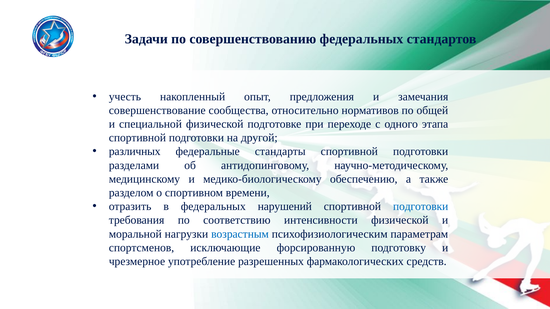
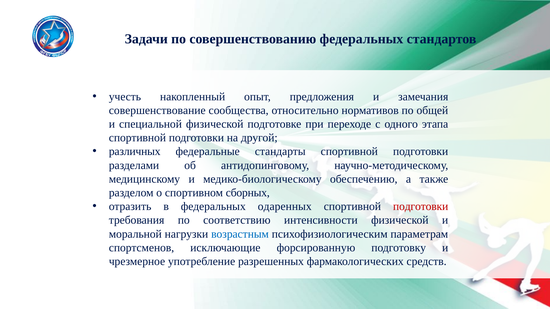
времени: времени -> сборных (248, 193)
нарушений: нарушений -> одаренных (285, 207)
подготовки colour: blue -> red (421, 207)
